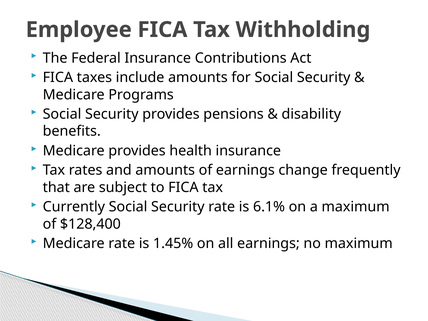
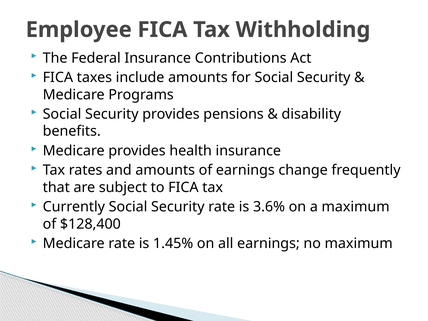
6.1%: 6.1% -> 3.6% (269, 207)
